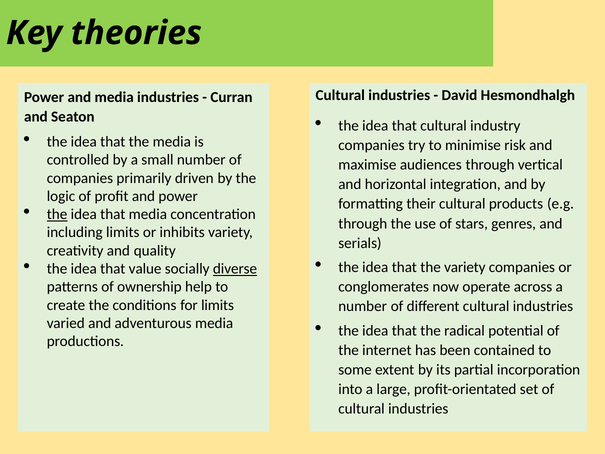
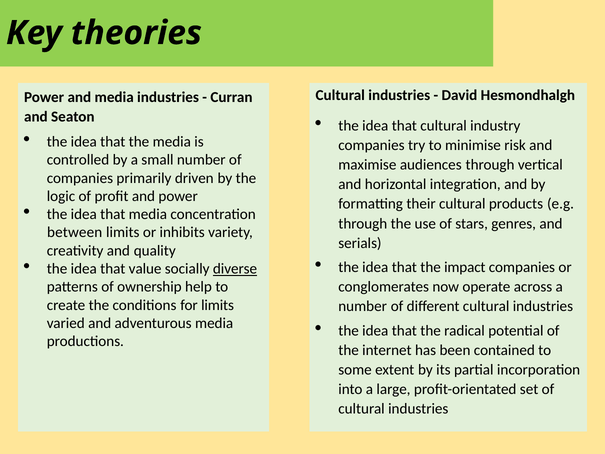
the underline: present -> none (57, 214)
including: including -> between (75, 232)
the variety: variety -> impact (465, 267)
